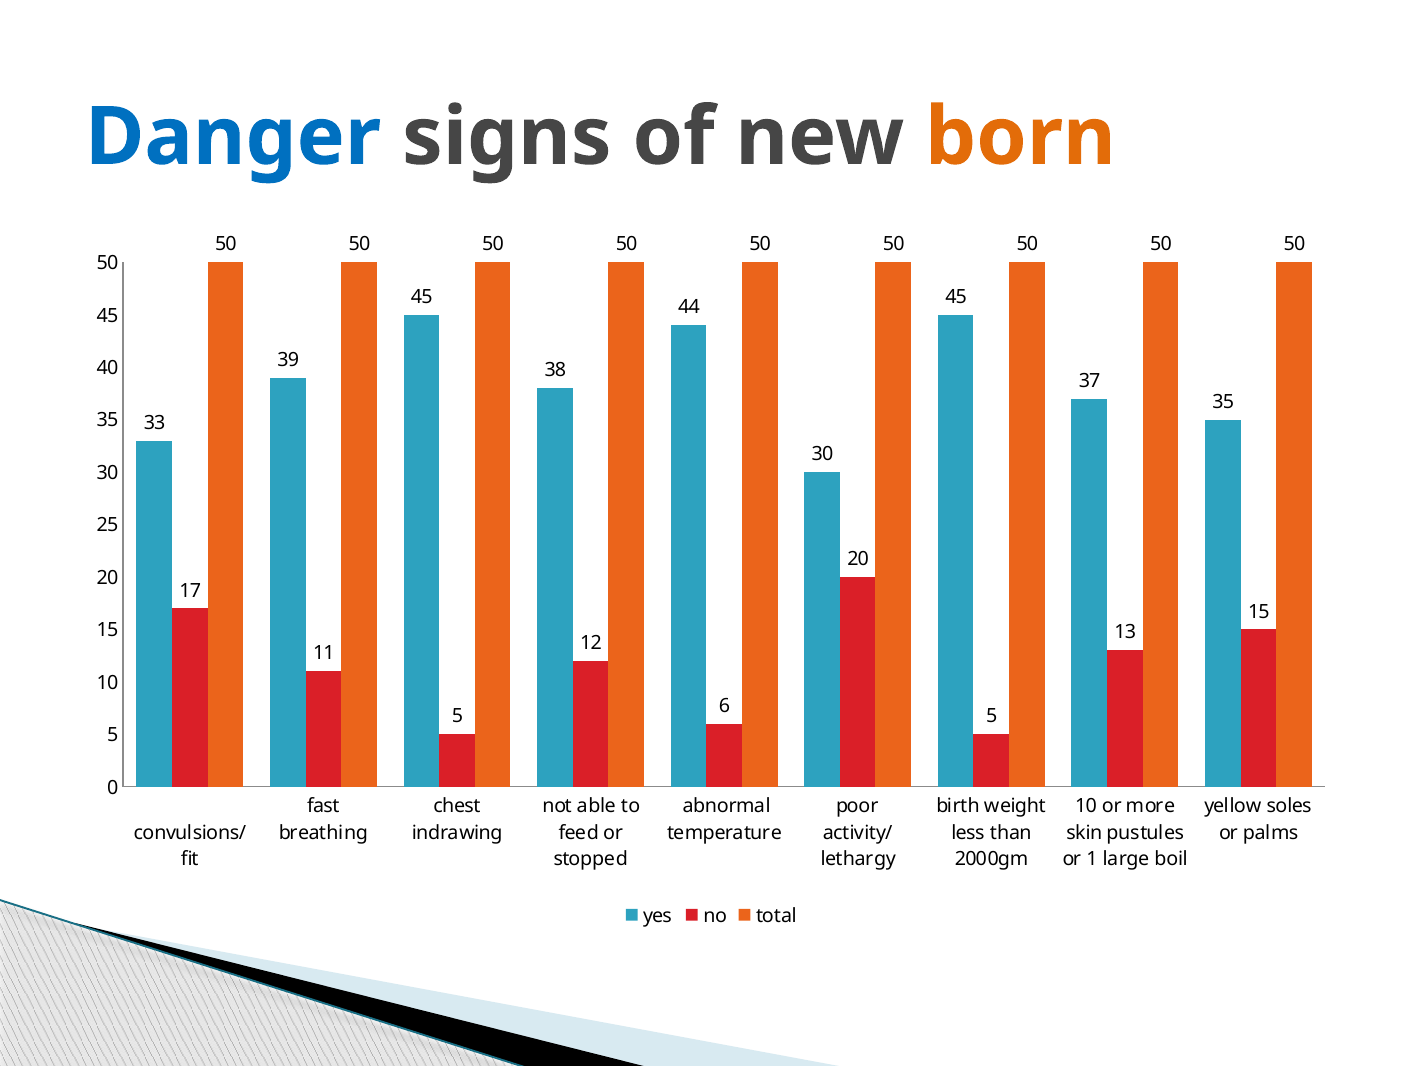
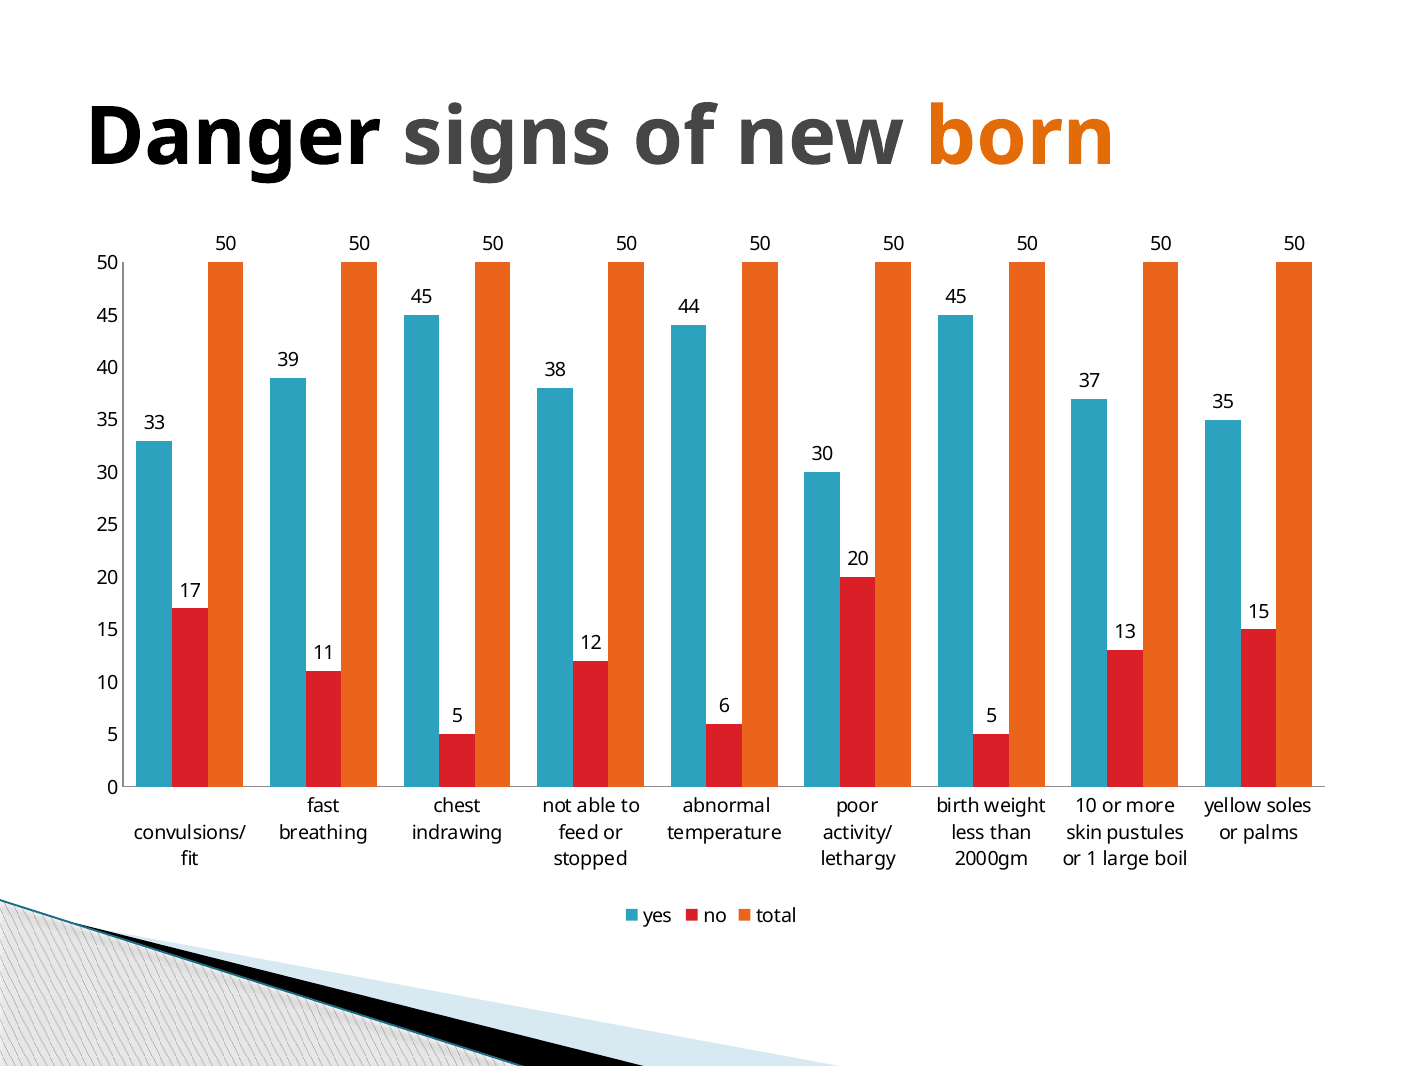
Danger colour: blue -> black (233, 137)
